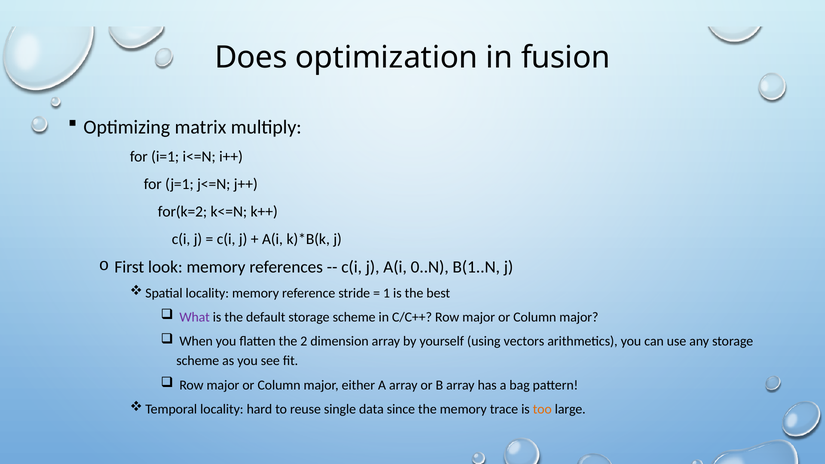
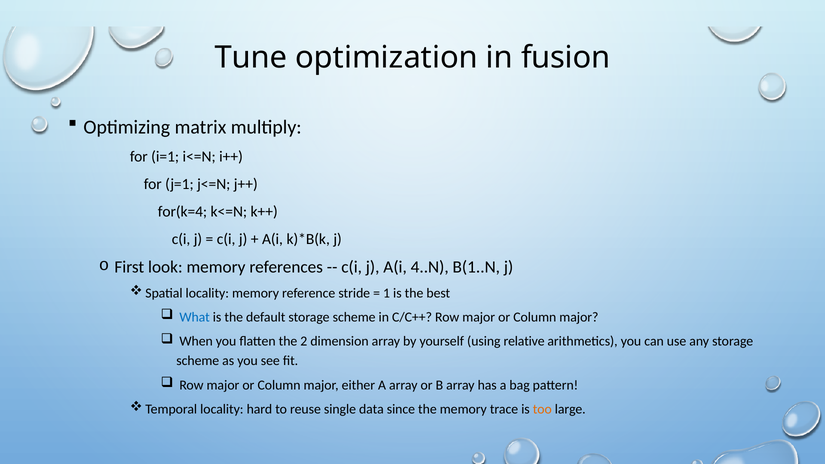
Does: Does -> Tune (251, 58)
for(k=2: for(k=2 -> for(k=4 (182, 212)
0..N: 0..N -> 4..N (430, 267)
What colour: purple -> blue (195, 317)
vectors: vectors -> relative (524, 341)
